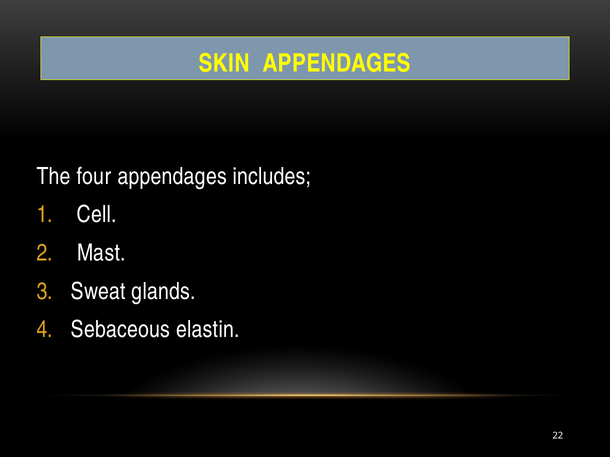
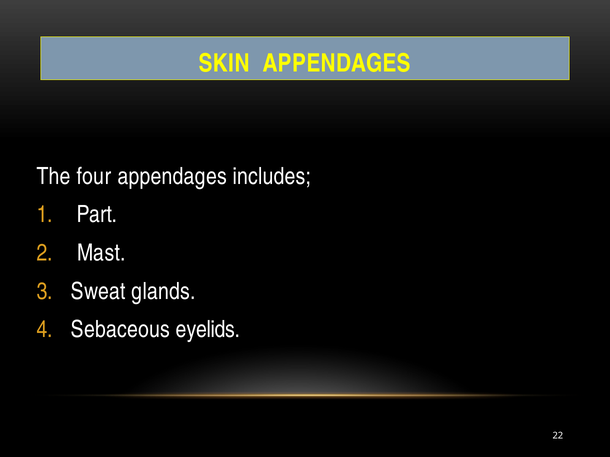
Cell: Cell -> Part (97, 215)
elastin: elastin -> eyelids (208, 330)
